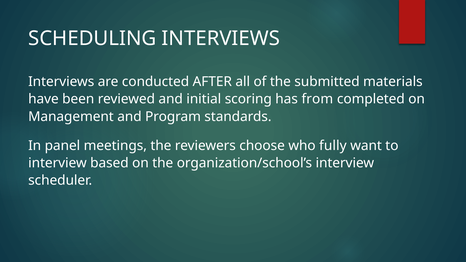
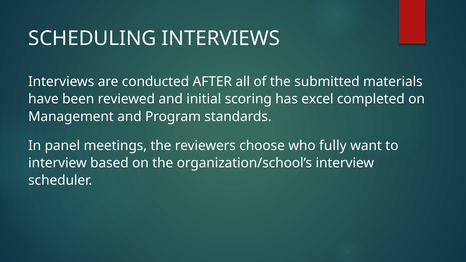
from: from -> excel (317, 99)
